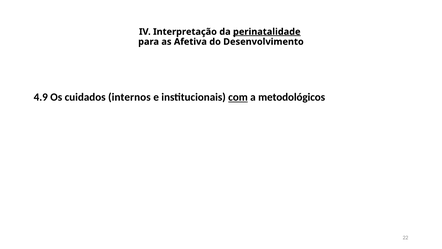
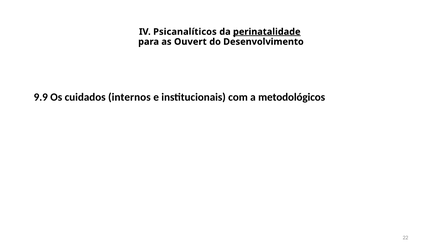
Interpretação: Interpretação -> Psicanalíticos (185, 32)
Afetiva: Afetiva -> Ouvert (190, 42)
4.9: 4.9 -> 9.9 (41, 97)
com underline: present -> none (238, 97)
